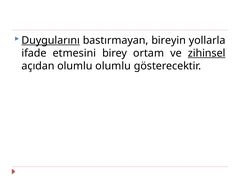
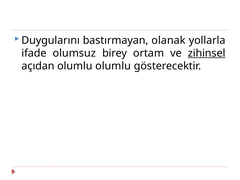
Duygularını underline: present -> none (51, 40)
bireyin: bireyin -> olanak (169, 40)
etmesini: etmesini -> olumsuz (74, 53)
